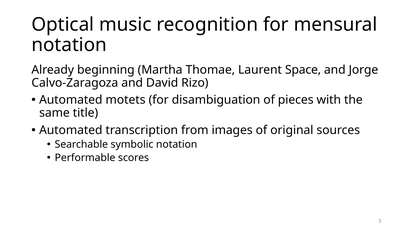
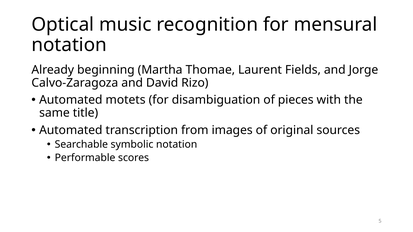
Space: Space -> Fields (303, 70)
